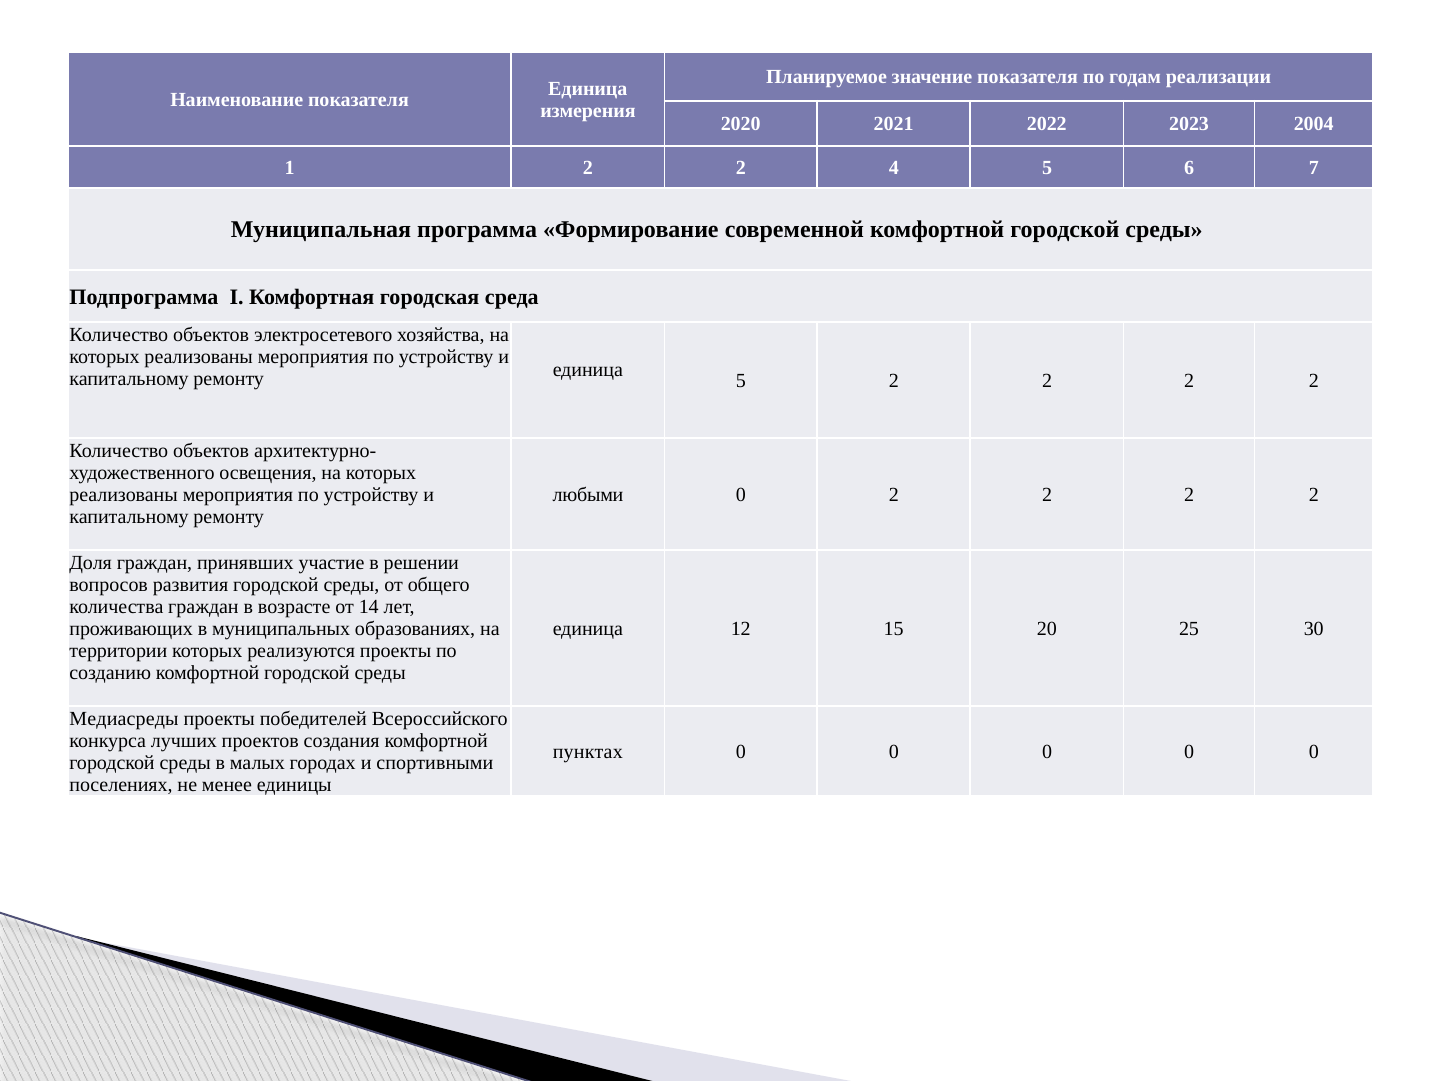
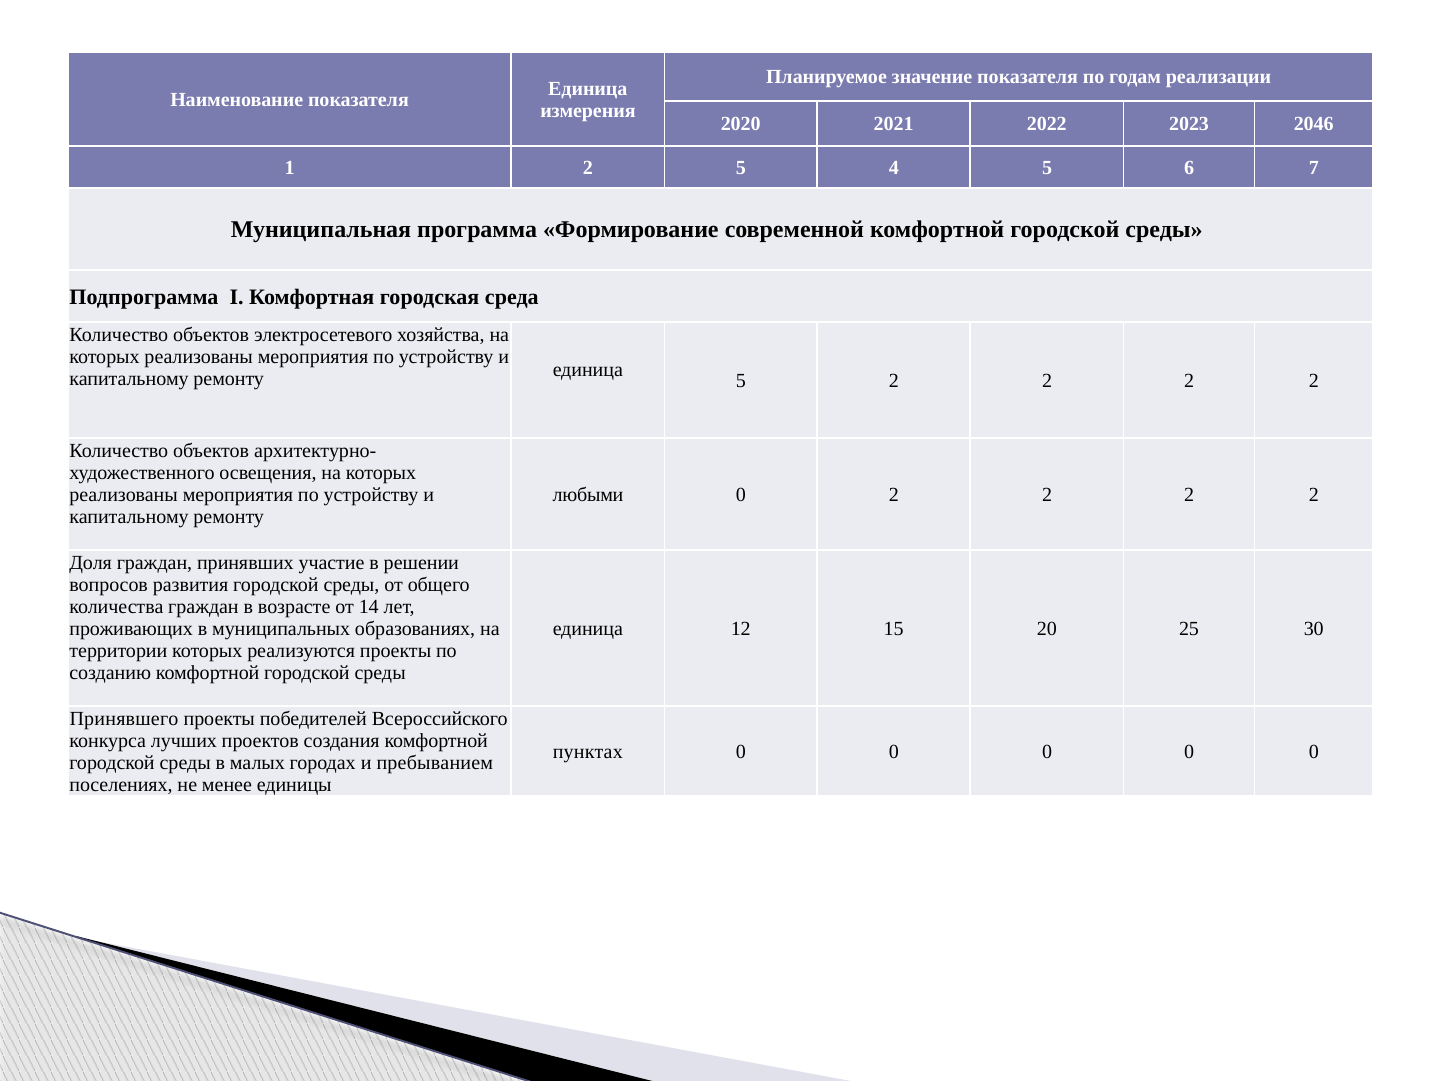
2004: 2004 -> 2046 (1314, 124)
1 2 2: 2 -> 5 (741, 168)
Медиасреды: Медиасреды -> Принявшего (124, 719)
спортивными: спортивными -> пребыванием (435, 763)
